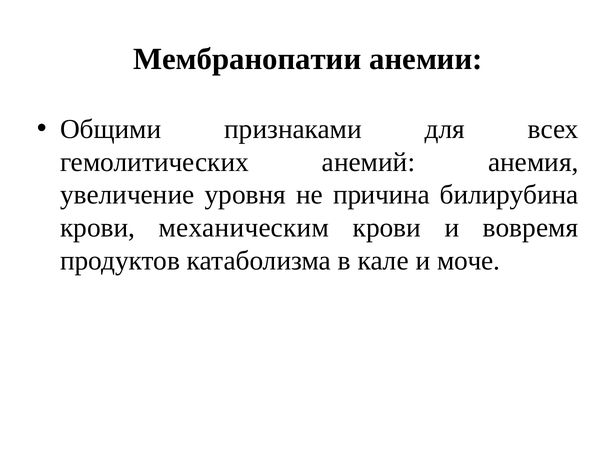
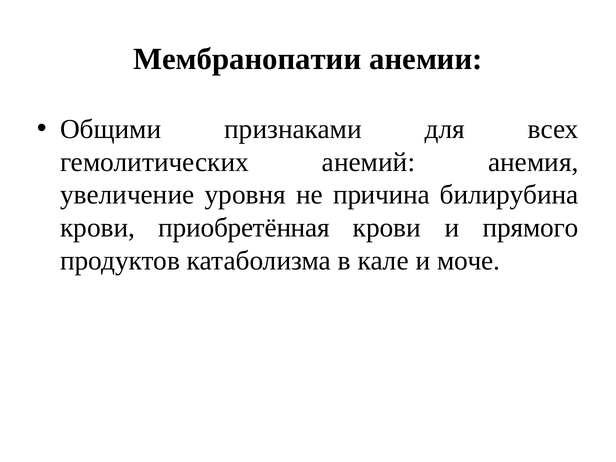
механическим: механическим -> приобретённая (244, 228)
вовремя: вовремя -> прямого (531, 228)
